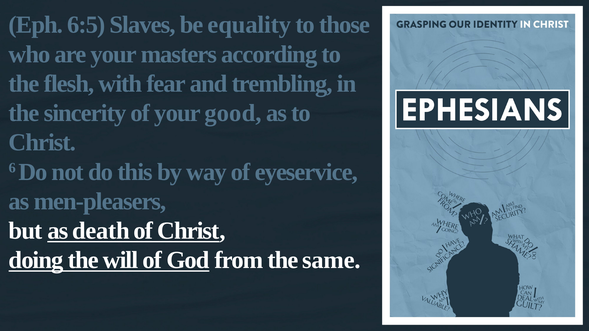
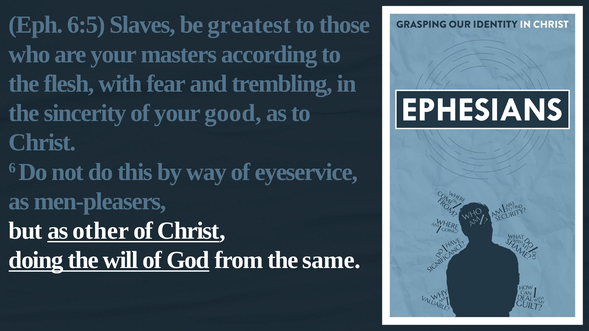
equality: equality -> greatest (249, 25)
death: death -> other (101, 231)
